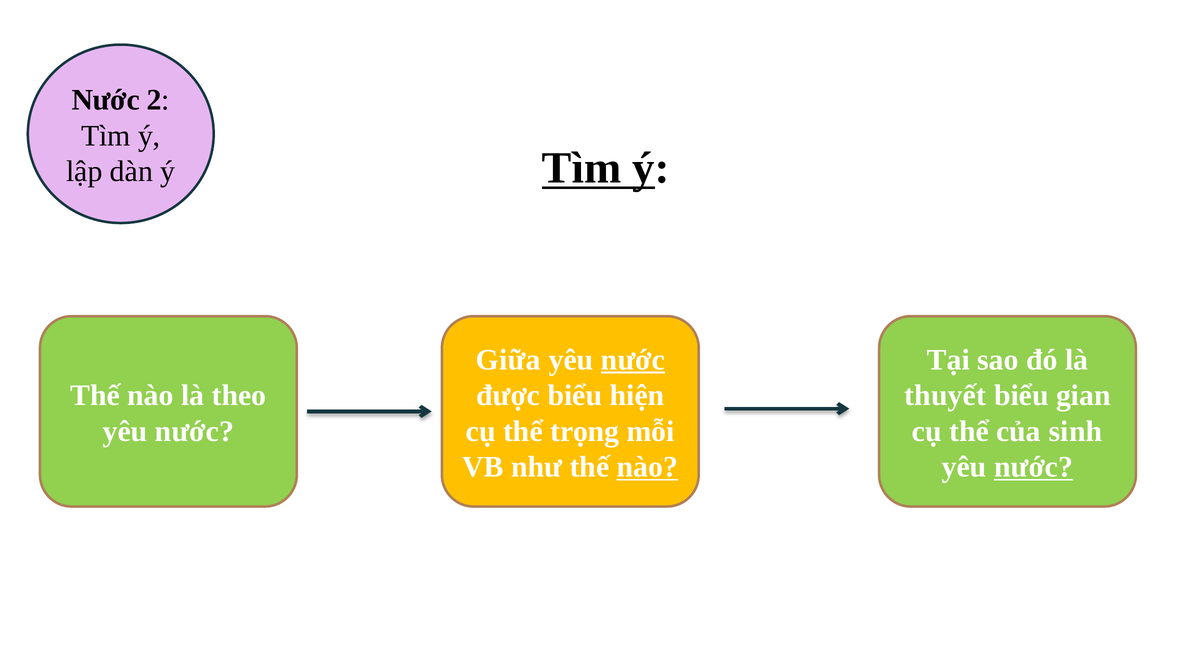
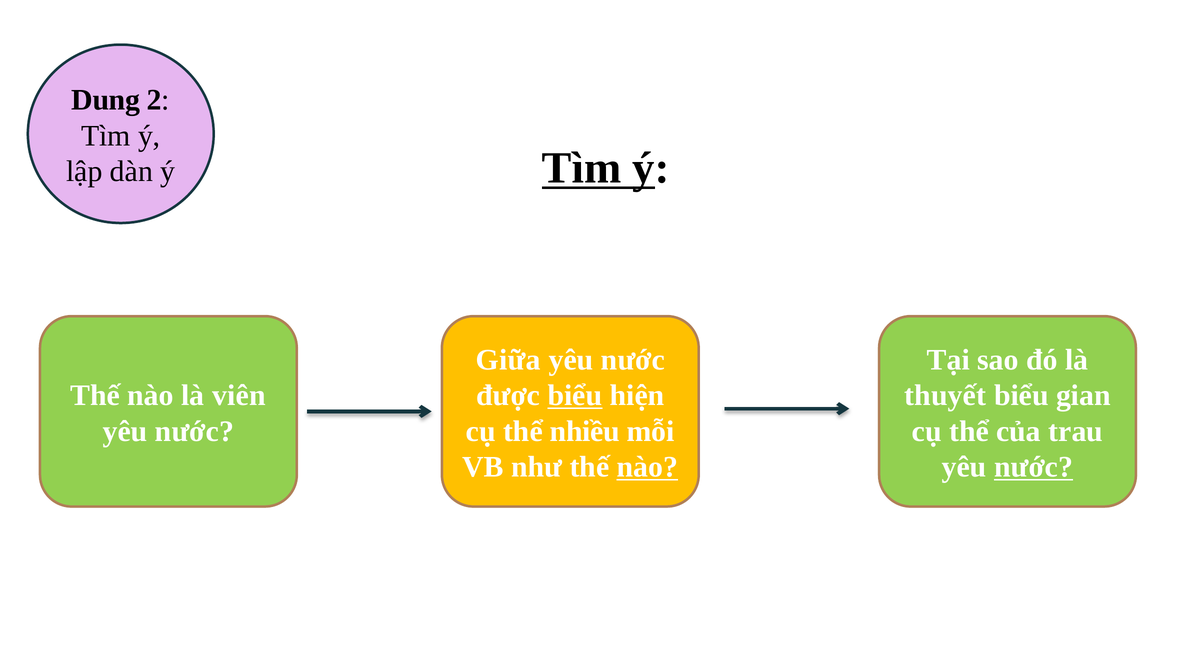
Nước: Nước -> Dung (106, 100)
nước underline: present -> none (633, 360)
theo: theo -> viên (239, 396)
biểu underline: none -> present (575, 396)
trọng: trọng -> nhiều (585, 432)
sinh: sinh -> trau (1076, 432)
